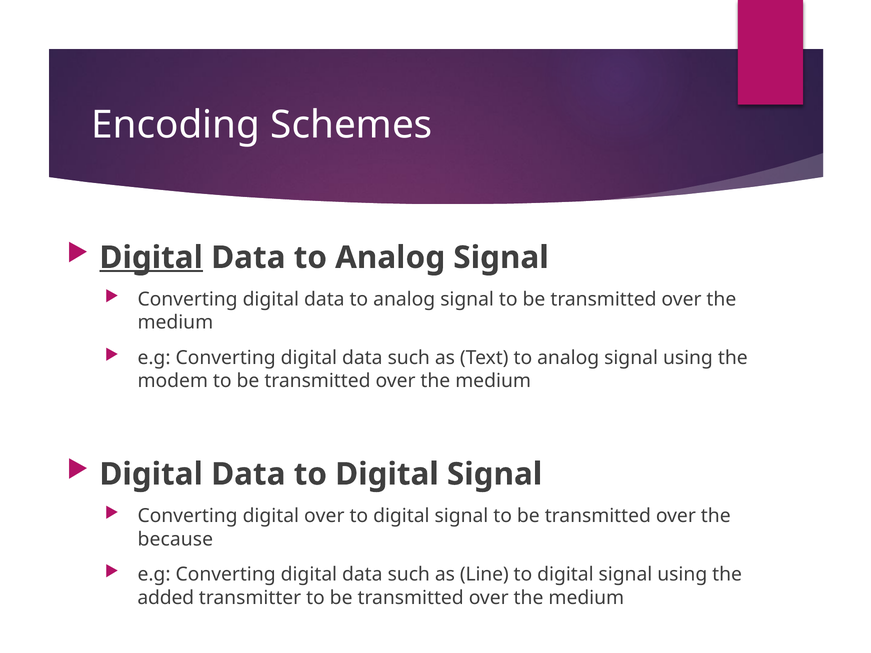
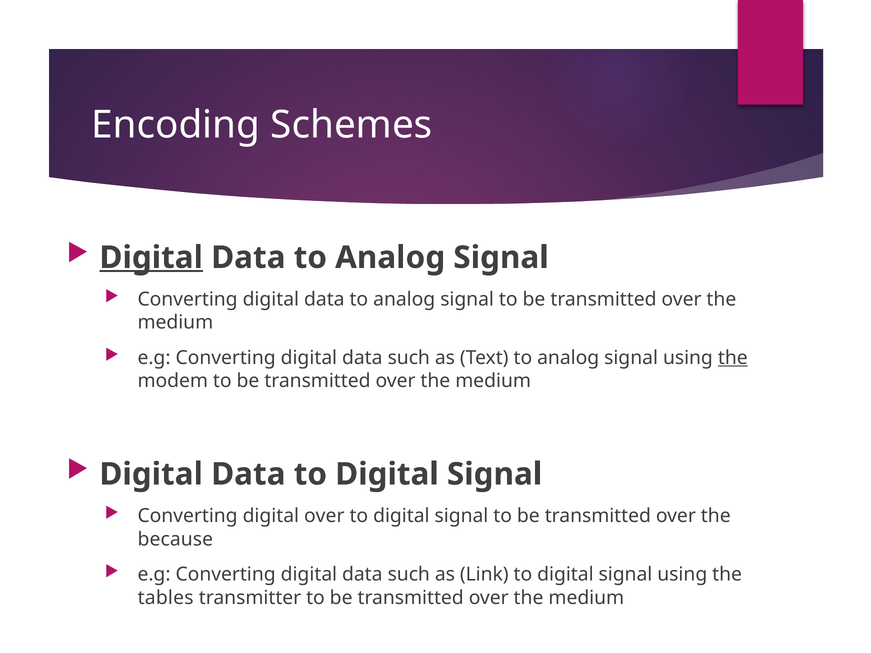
the underline: none -> present (733, 358)
Line: Line -> Link (484, 575)
added: added -> tables (166, 598)
